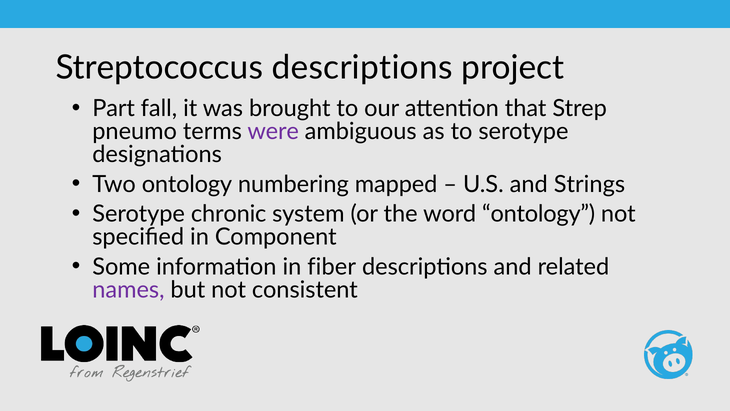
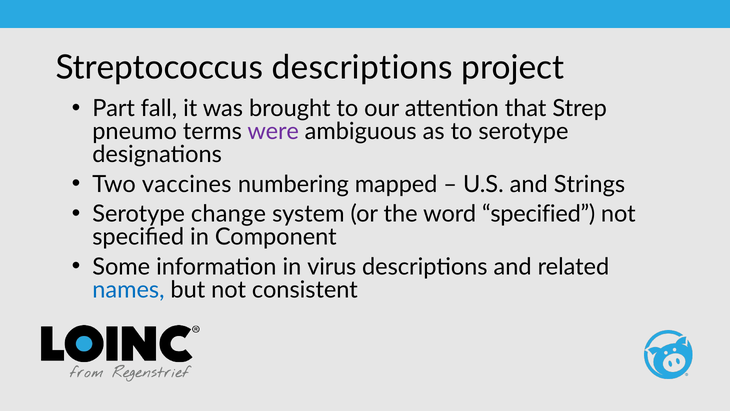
Two ontology: ontology -> vaccines (187, 184)
chronic: chronic -> change (228, 214)
word ontology: ontology -> specified (539, 214)
fiber: fiber -> virus (332, 267)
names colour: purple -> blue (128, 290)
